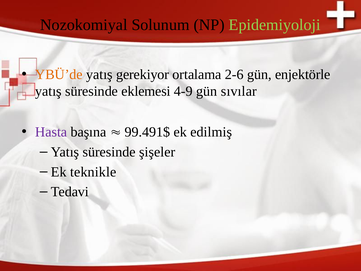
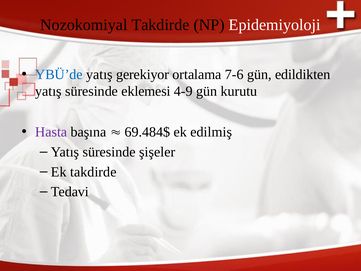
Nozokomiyal Solunum: Solunum -> Takdirde (161, 25)
Epidemiyoloji colour: light green -> white (275, 25)
YBÜ’de colour: orange -> blue (59, 74)
2-6: 2-6 -> 7-6 (234, 74)
enjektörle: enjektörle -> edildikten (303, 74)
sıvılar: sıvılar -> kurutu (239, 91)
99.491$: 99.491$ -> 69.484$ (147, 132)
Ek teknikle: teknikle -> takdirde (93, 172)
